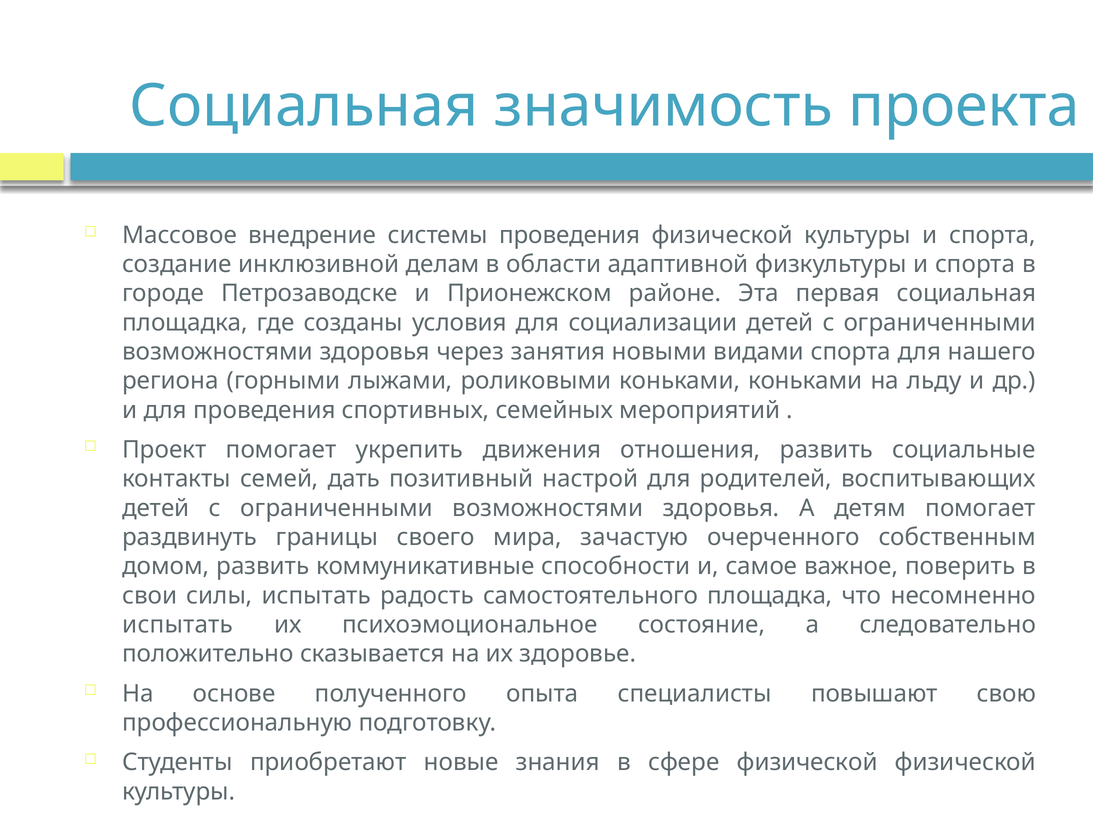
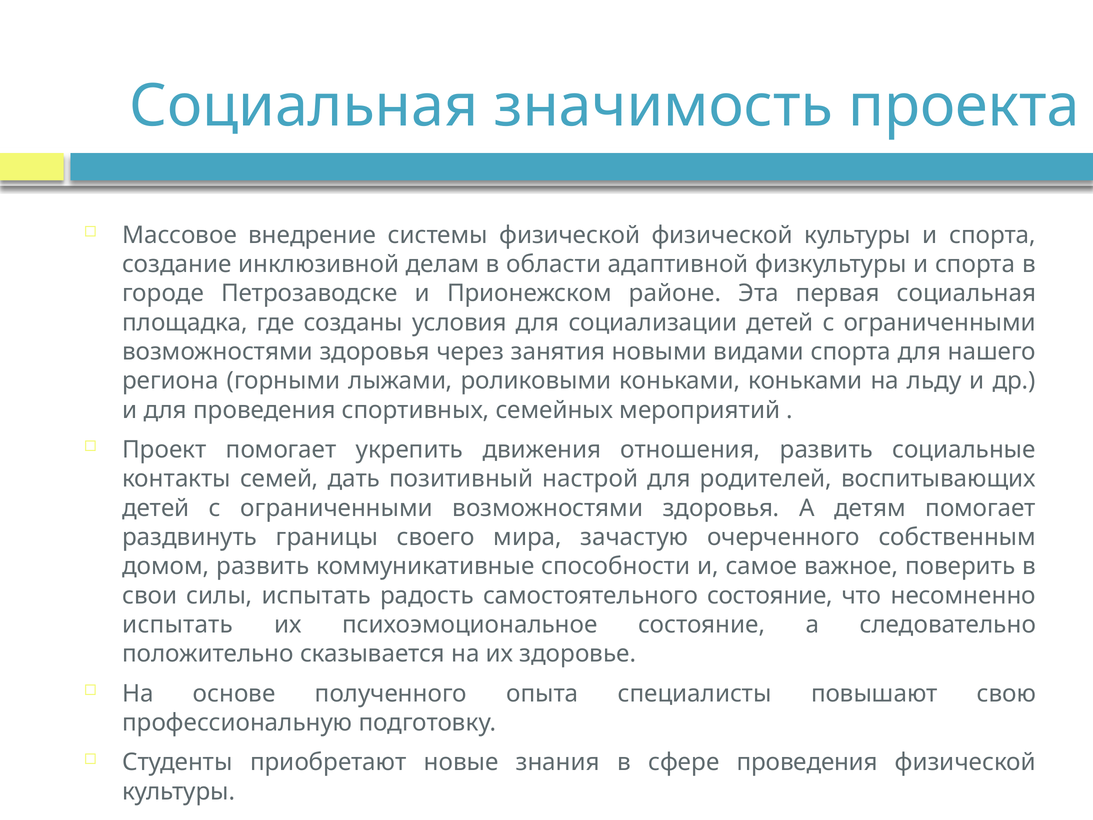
системы проведения: проведения -> физической (570, 235)
самостоятельного площадка: площадка -> состояние (770, 595)
сфере физической: физической -> проведения (807, 762)
